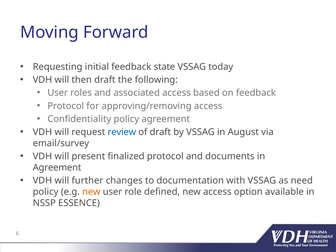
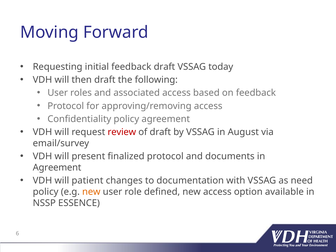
feedback state: state -> draft (164, 67)
review colour: blue -> red (122, 132)
further: further -> patient (87, 181)
